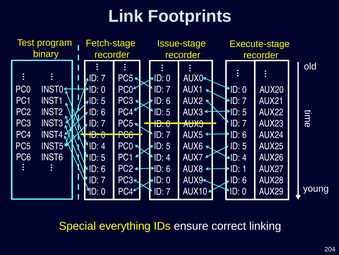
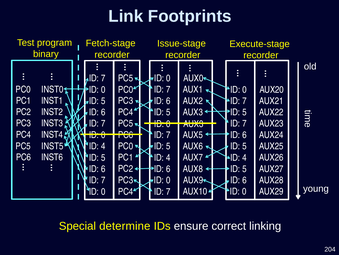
1: 1 -> 5 (244, 168)
everything: everything -> determine (125, 226)
